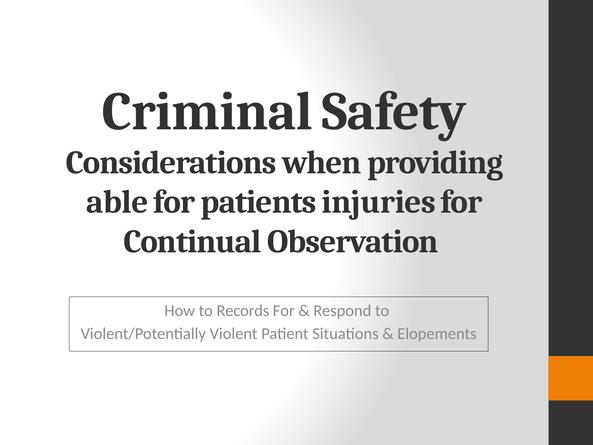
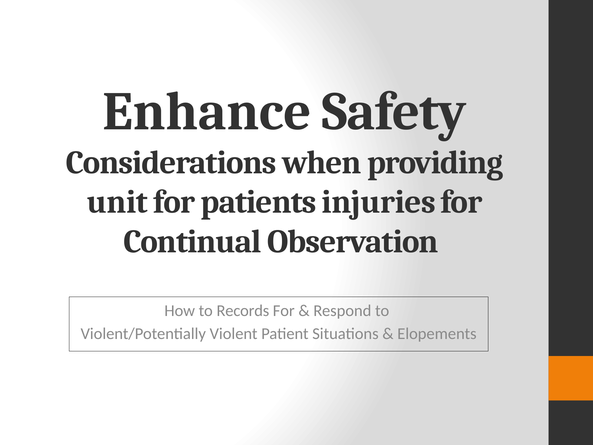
Criminal: Criminal -> Enhance (207, 112)
able: able -> unit (117, 202)
